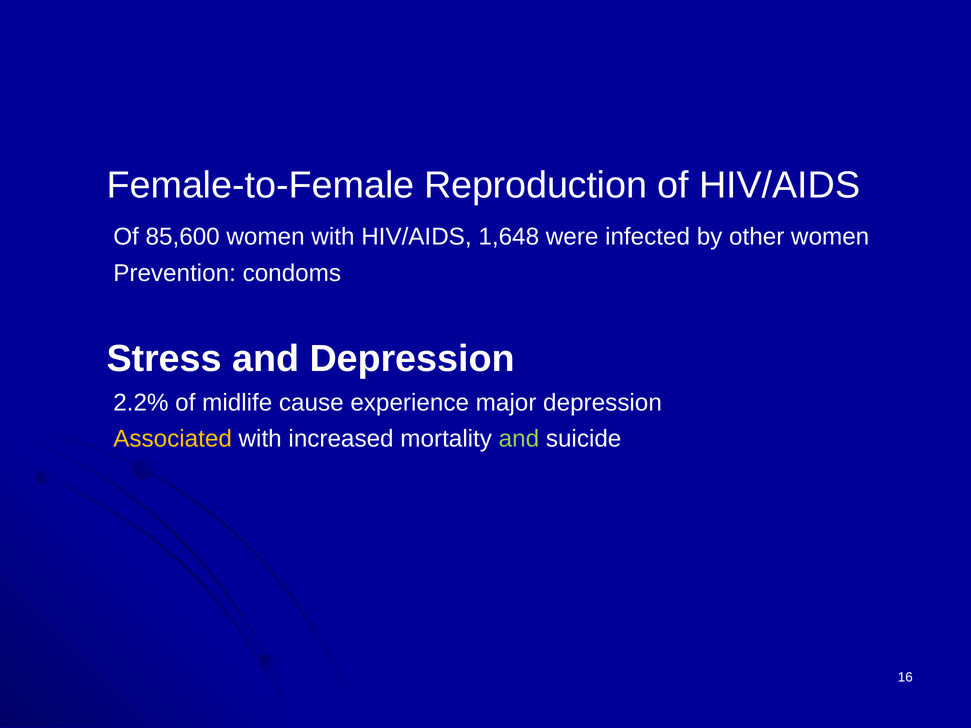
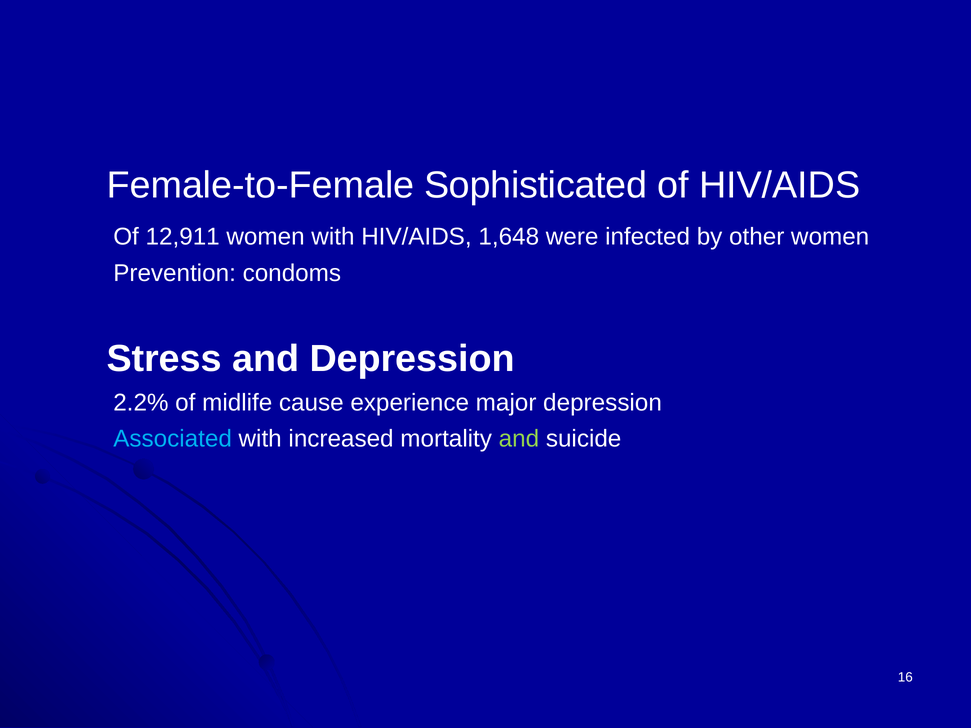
Reproduction: Reproduction -> Sophisticated (536, 185)
85,600: 85,600 -> 12,911 (183, 237)
Associated colour: yellow -> light blue (173, 439)
